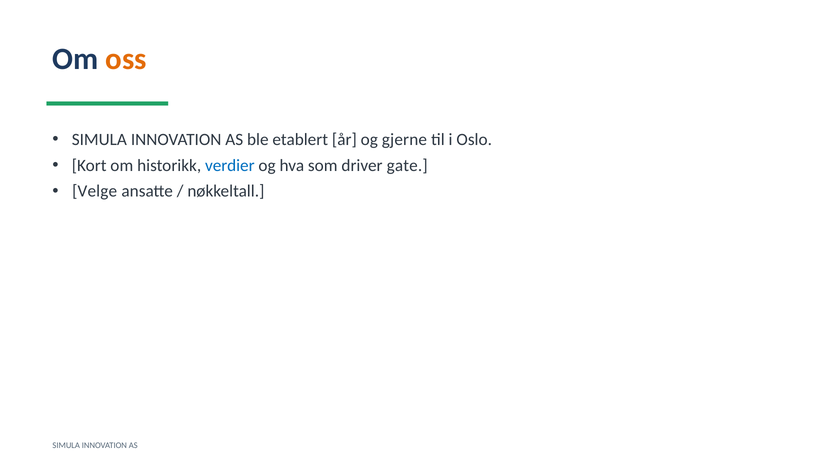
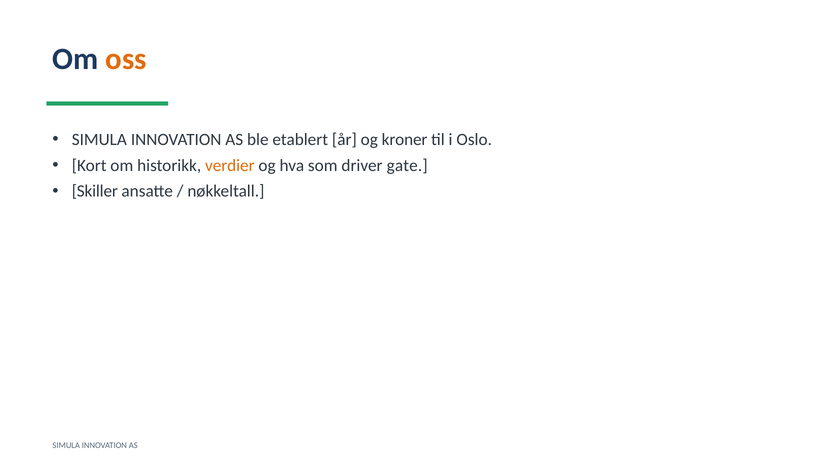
gjerne: gjerne -> kroner (405, 140)
verdier colour: blue -> orange (230, 166)
Velge: Velge -> Skiller (95, 191)
